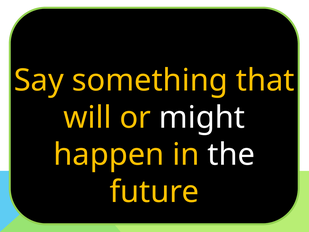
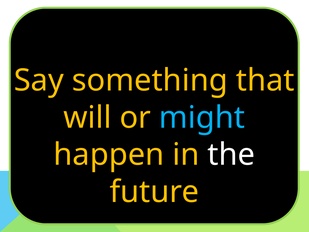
might colour: white -> light blue (202, 117)
